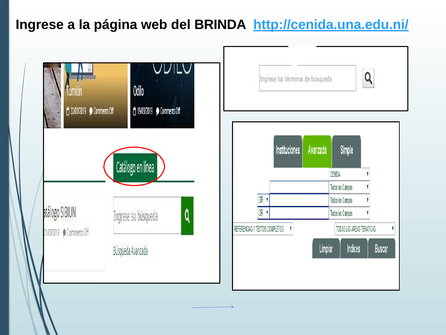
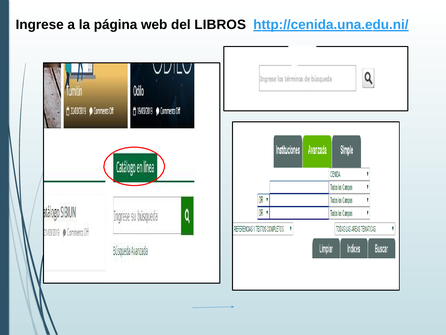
BRINDA: BRINDA -> LIBROS (220, 25)
